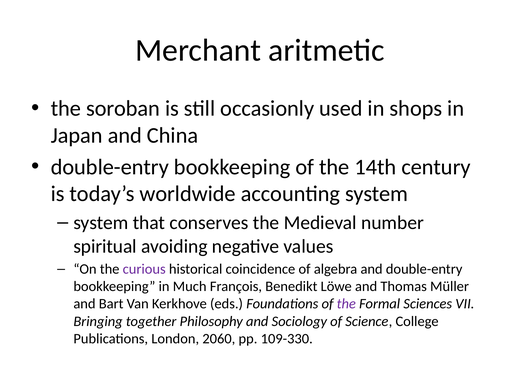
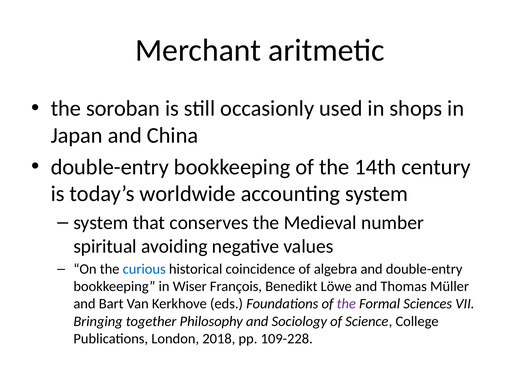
curious colour: purple -> blue (144, 269)
Much: Much -> Wiser (190, 287)
2060: 2060 -> 2018 (219, 339)
109-330: 109-330 -> 109-228 (287, 339)
